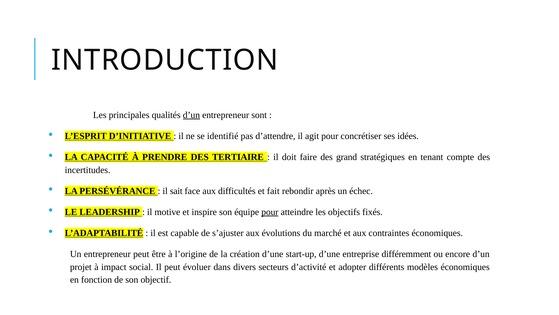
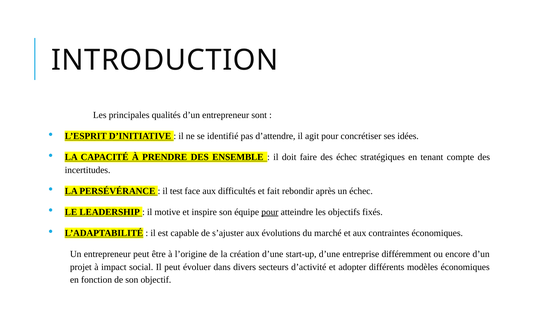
d’un underline: present -> none (191, 115)
TERTIAIRE: TERTIAIRE -> ENSEMBLE (238, 157)
des grand: grand -> échec (347, 157)
sait: sait -> test (176, 191)
